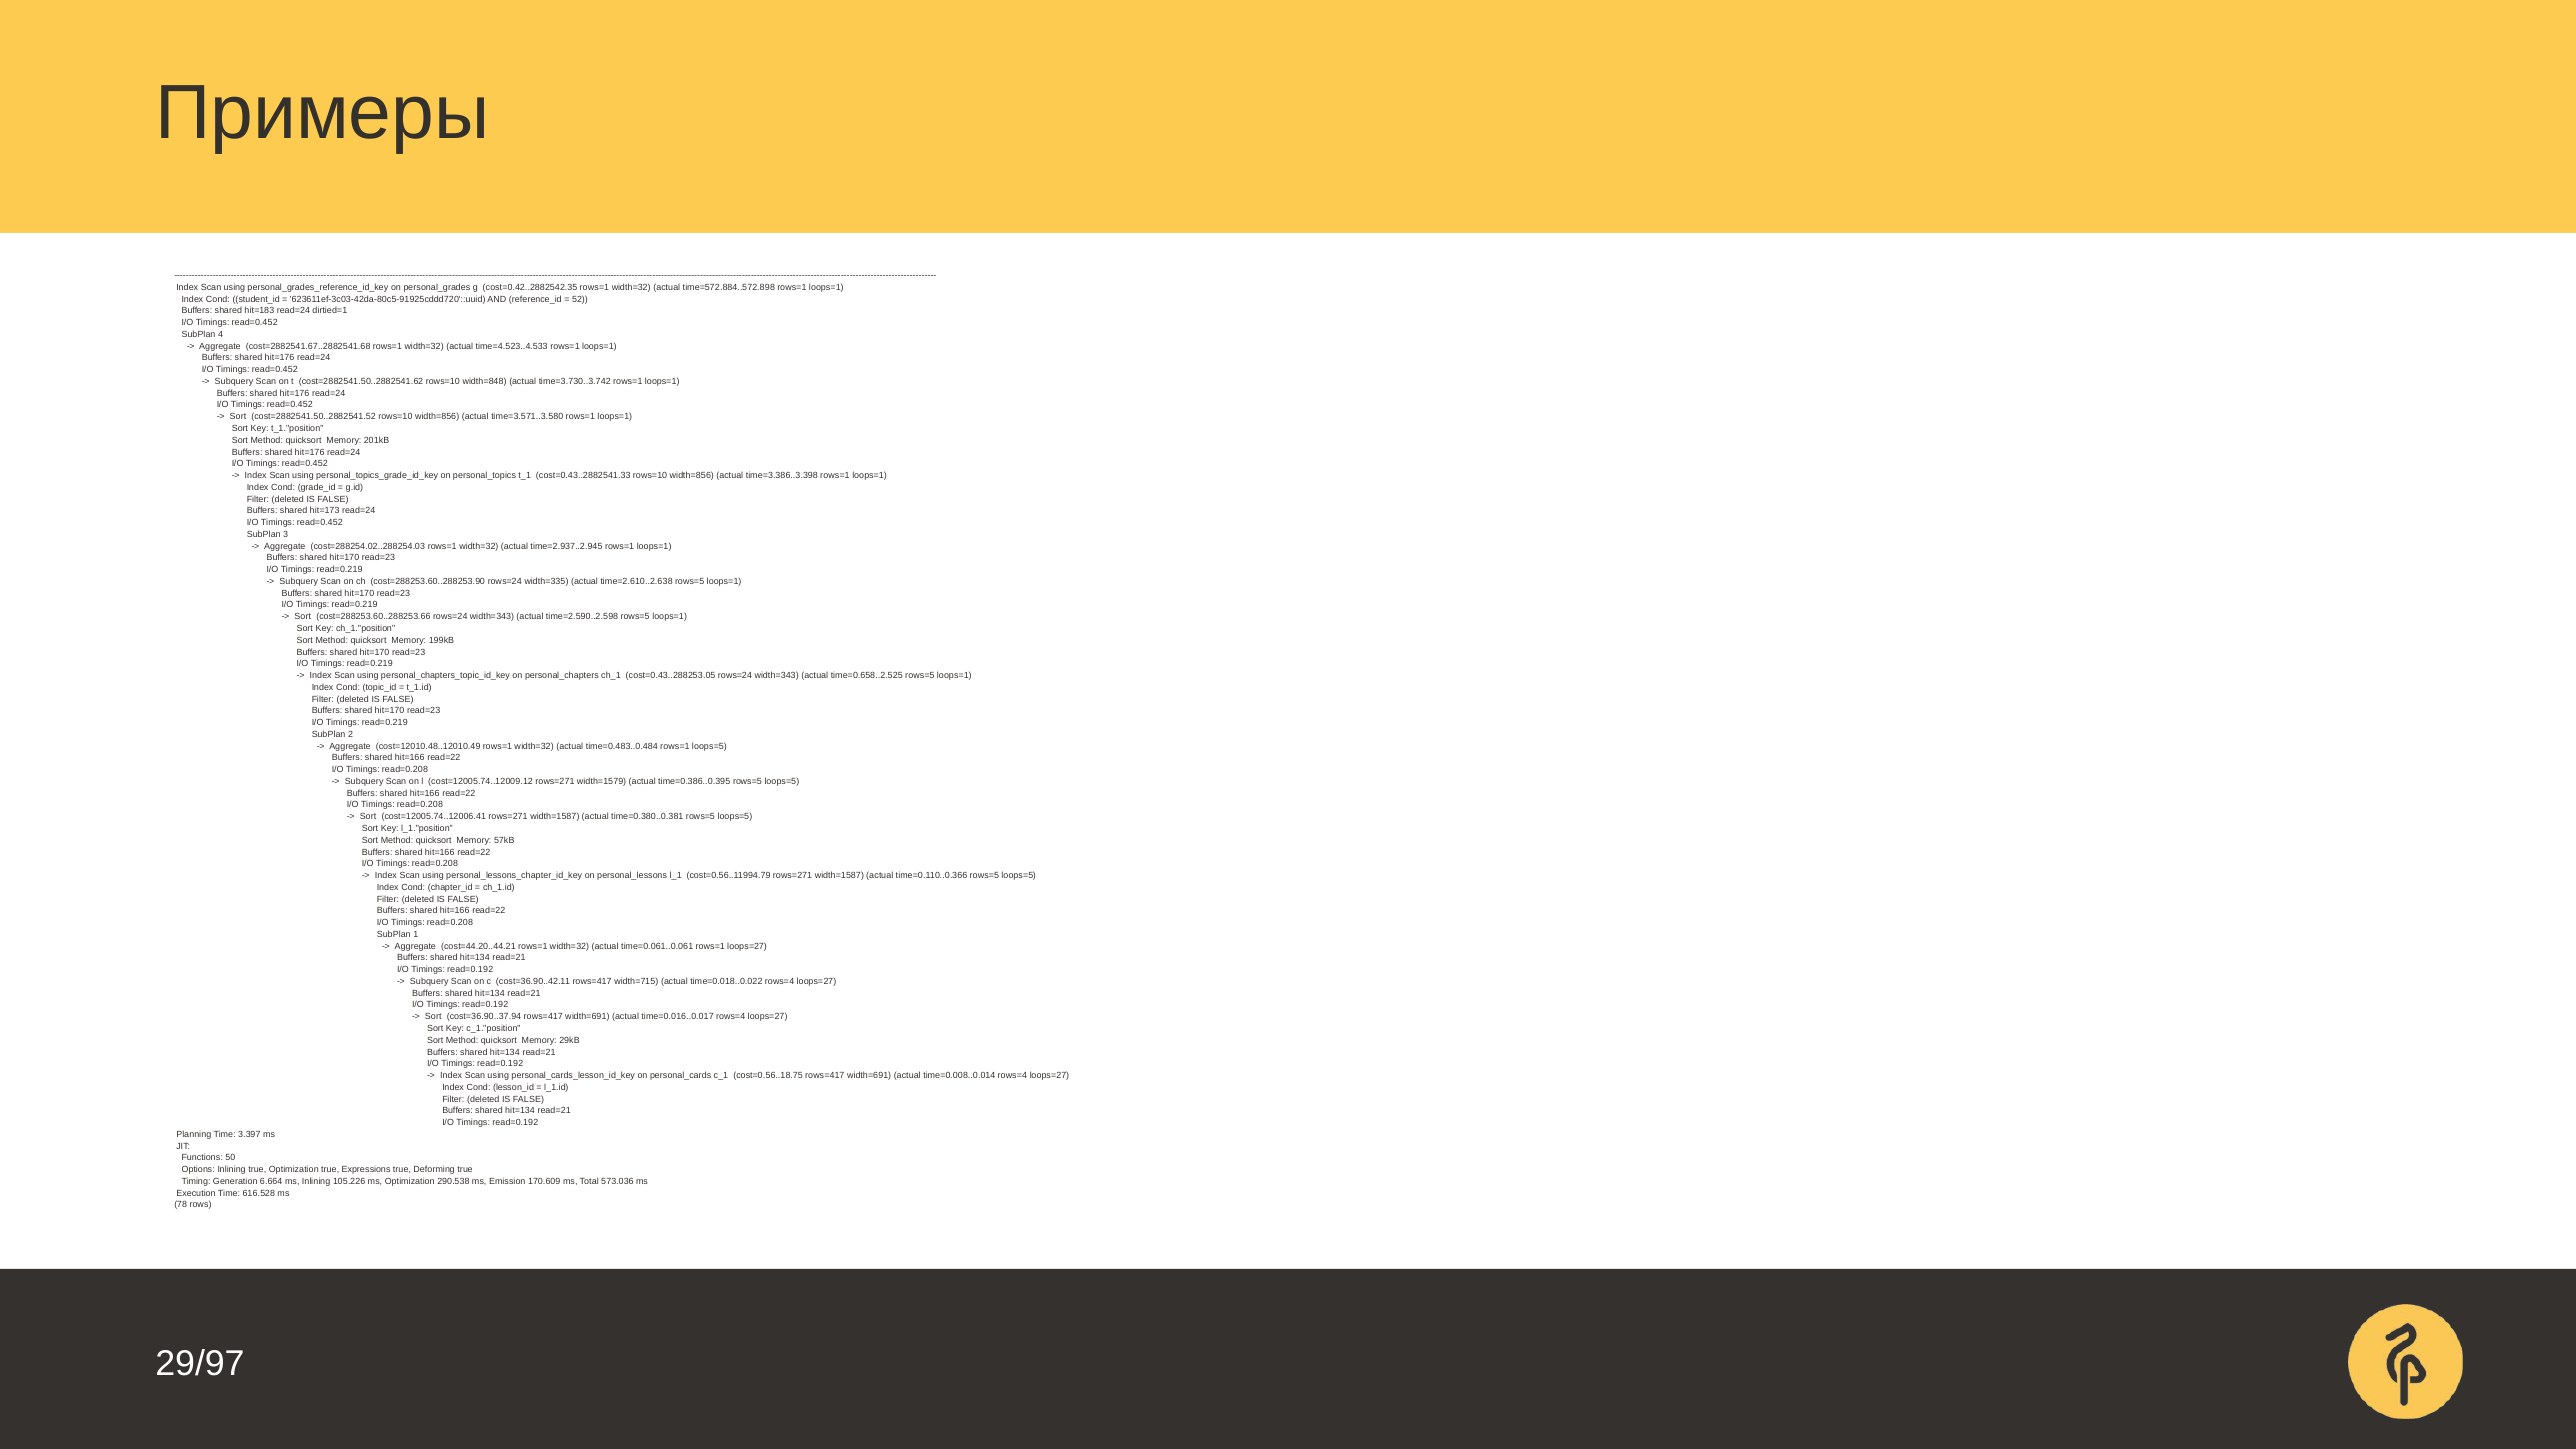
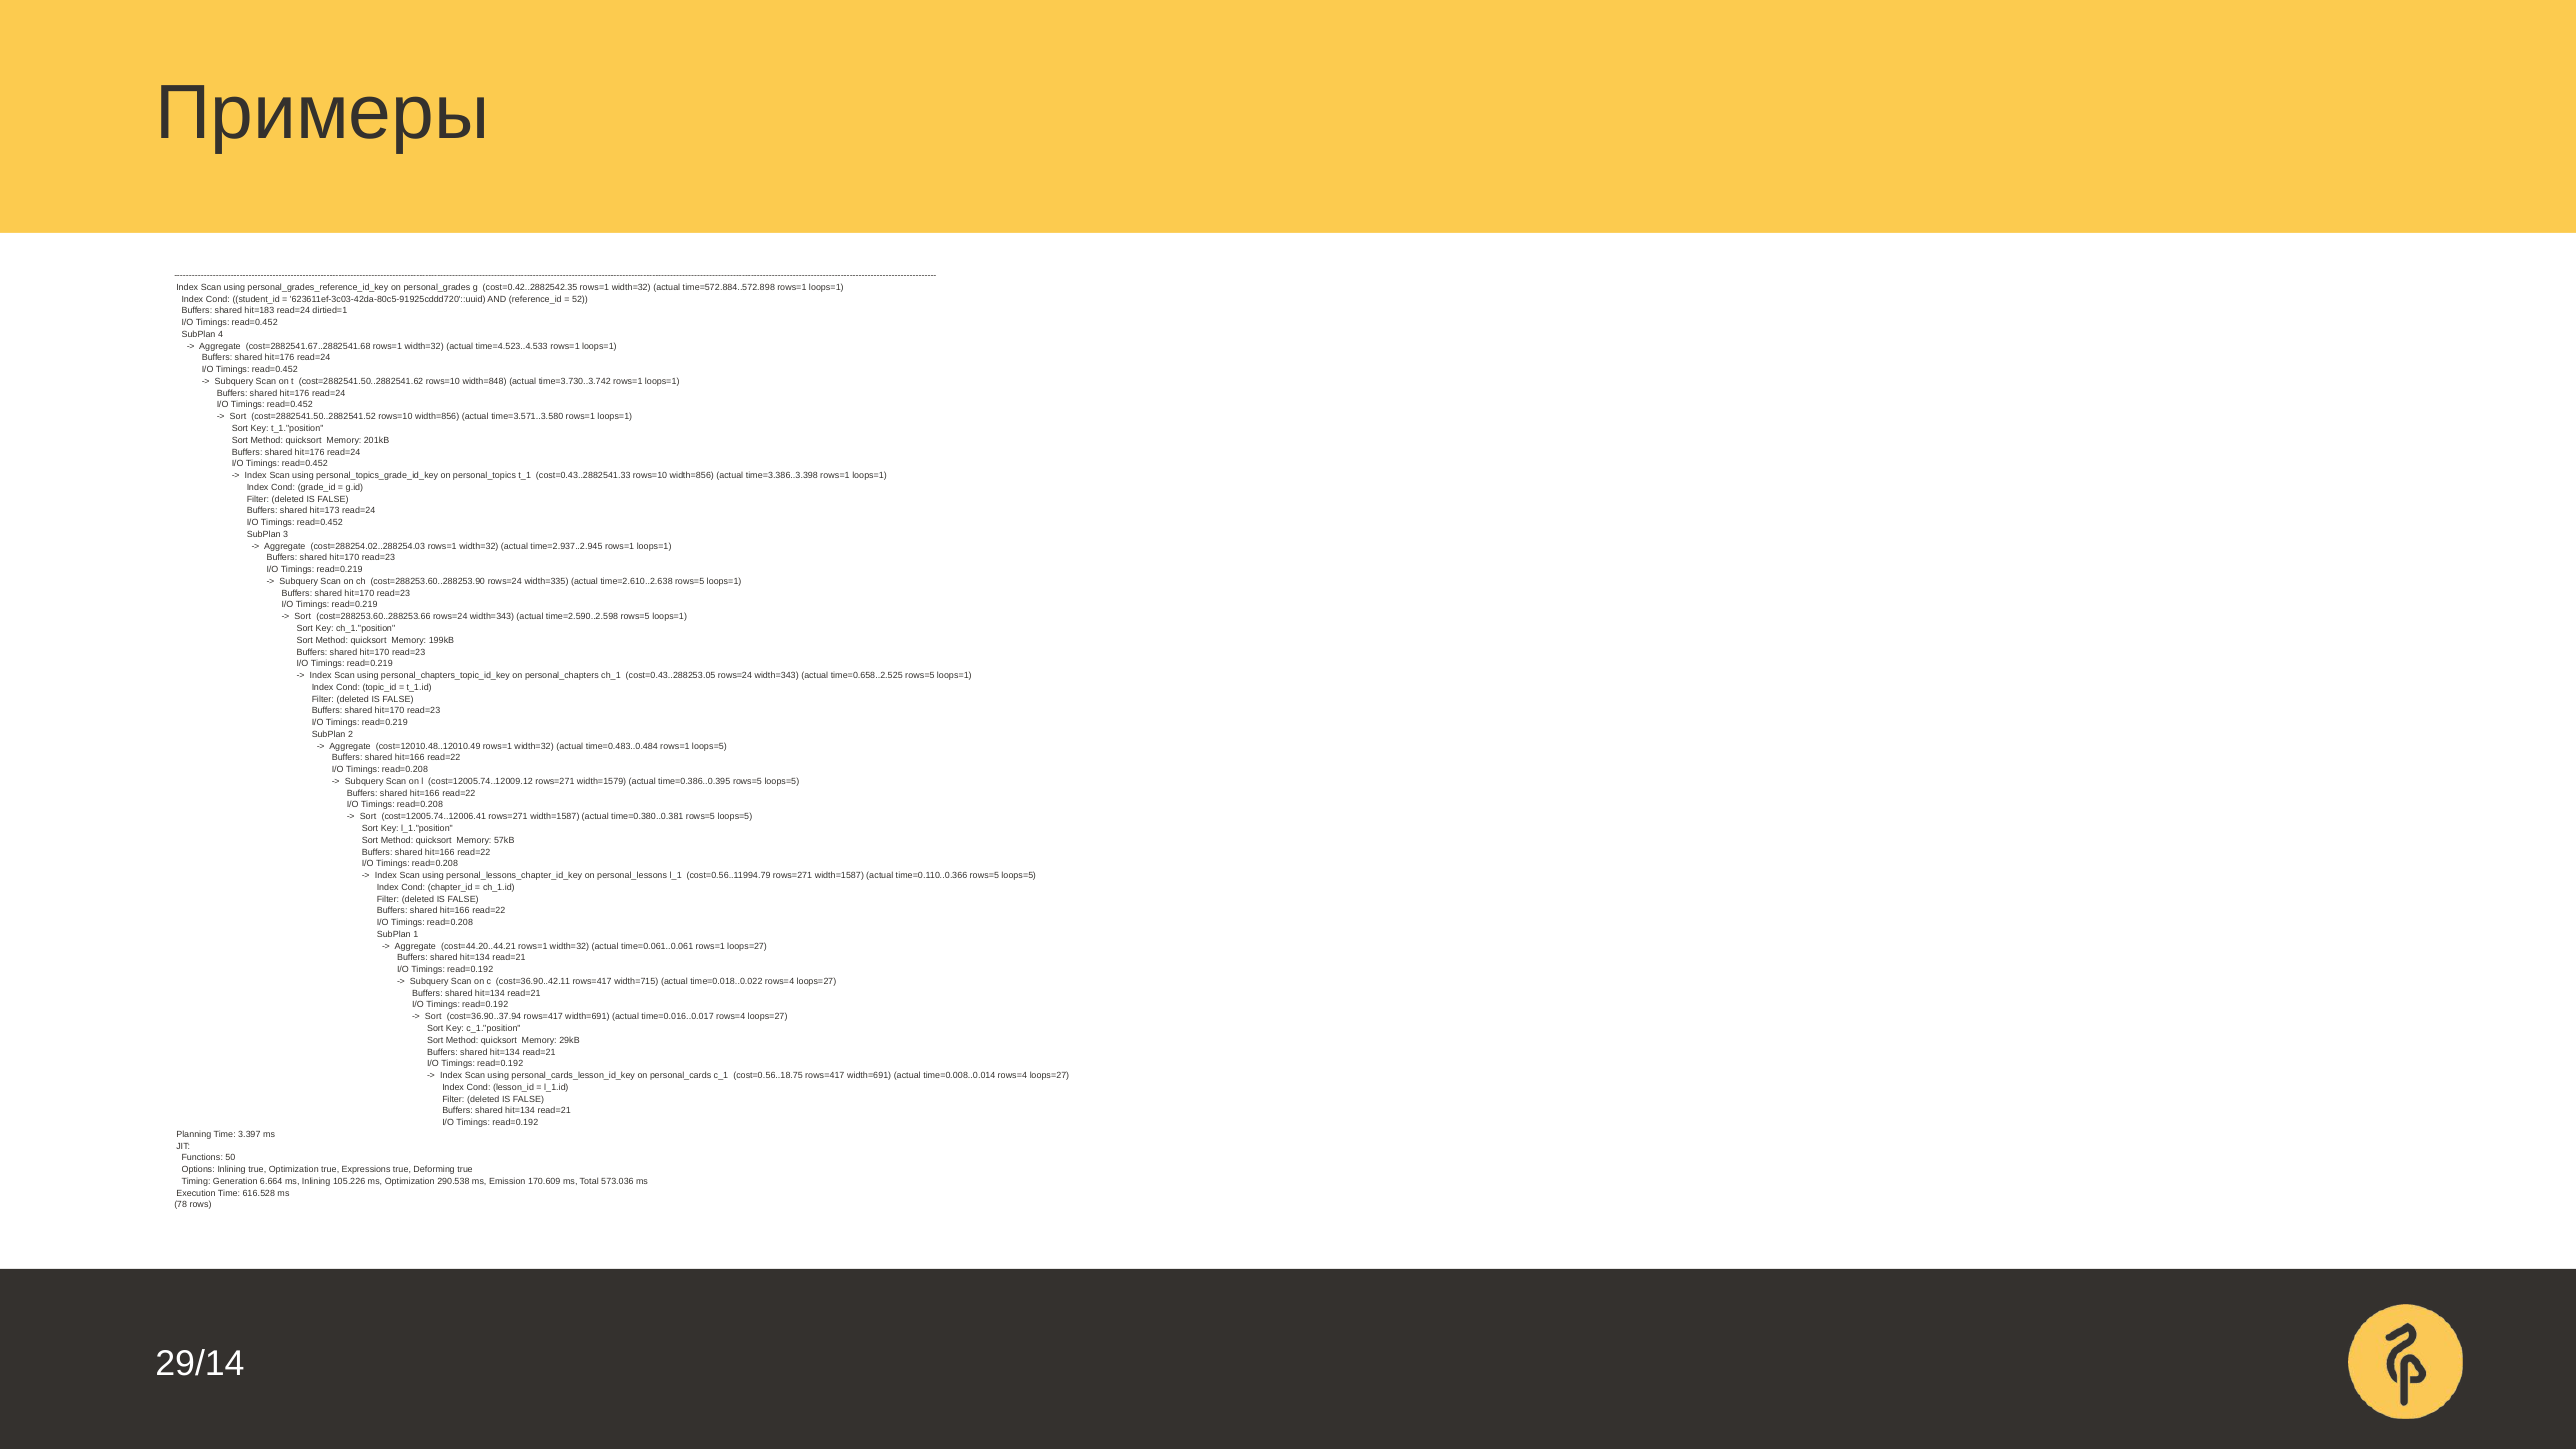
29/97: 29/97 -> 29/14 (200, 1364)
